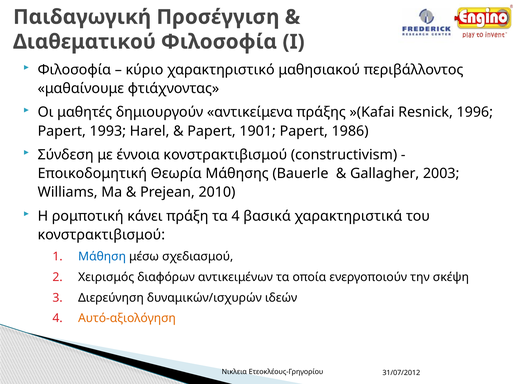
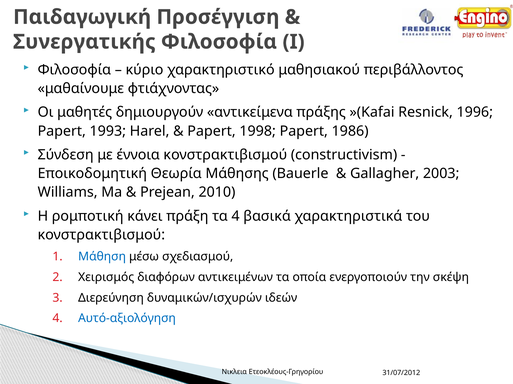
Διαθεματικού: Διαθεματικού -> Συνεργατικής (84, 42)
1901: 1901 -> 1998 (258, 131)
Αυτό-αξιολόγηση colour: orange -> blue (127, 319)
